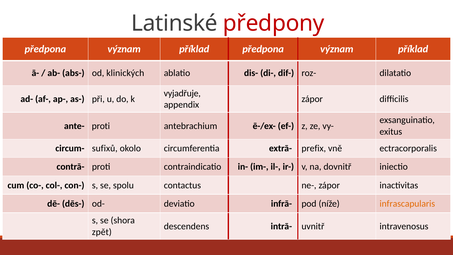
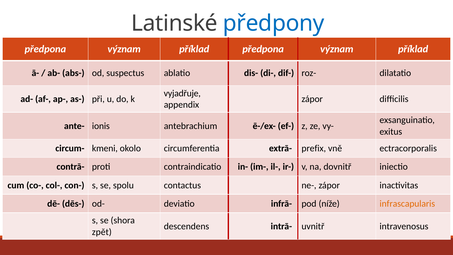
předpony colour: red -> blue (274, 23)
klinických: klinických -> suspectus (125, 73)
ante- proti: proti -> ionis (101, 126)
sufixů: sufixů -> kmeni (105, 148)
